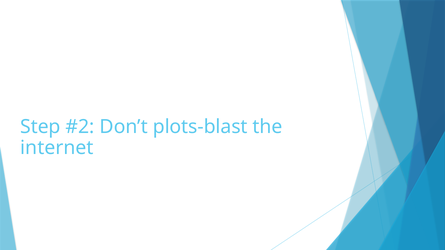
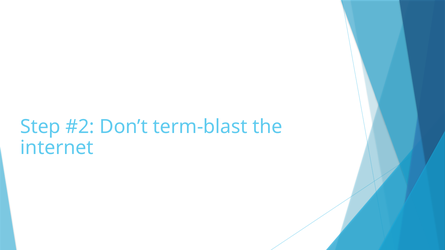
plots-blast: plots-blast -> term-blast (200, 127)
